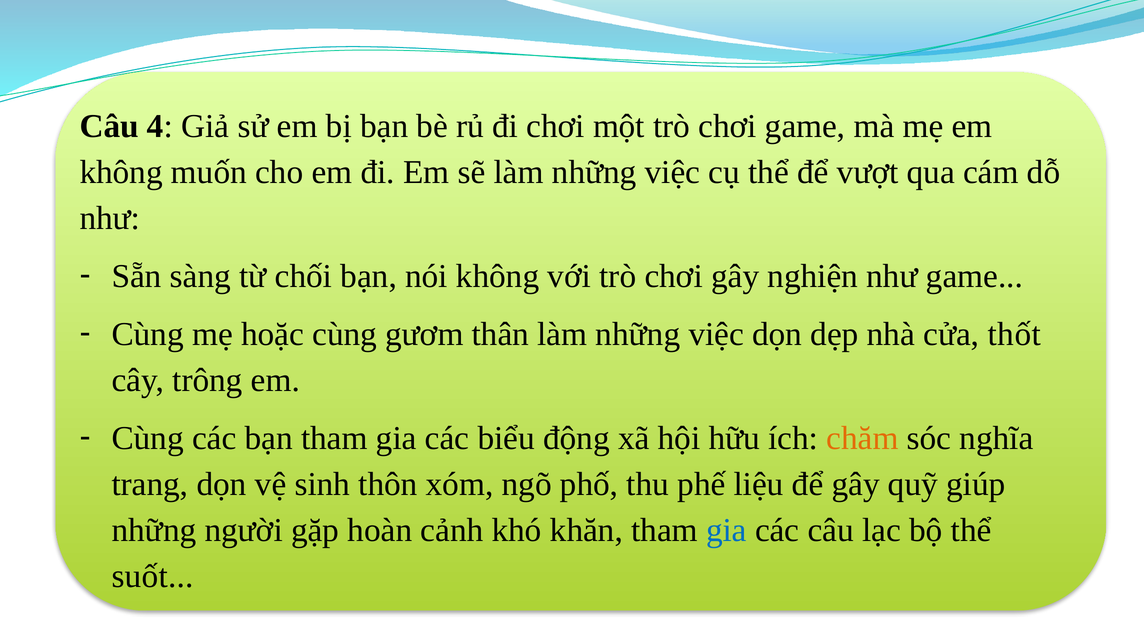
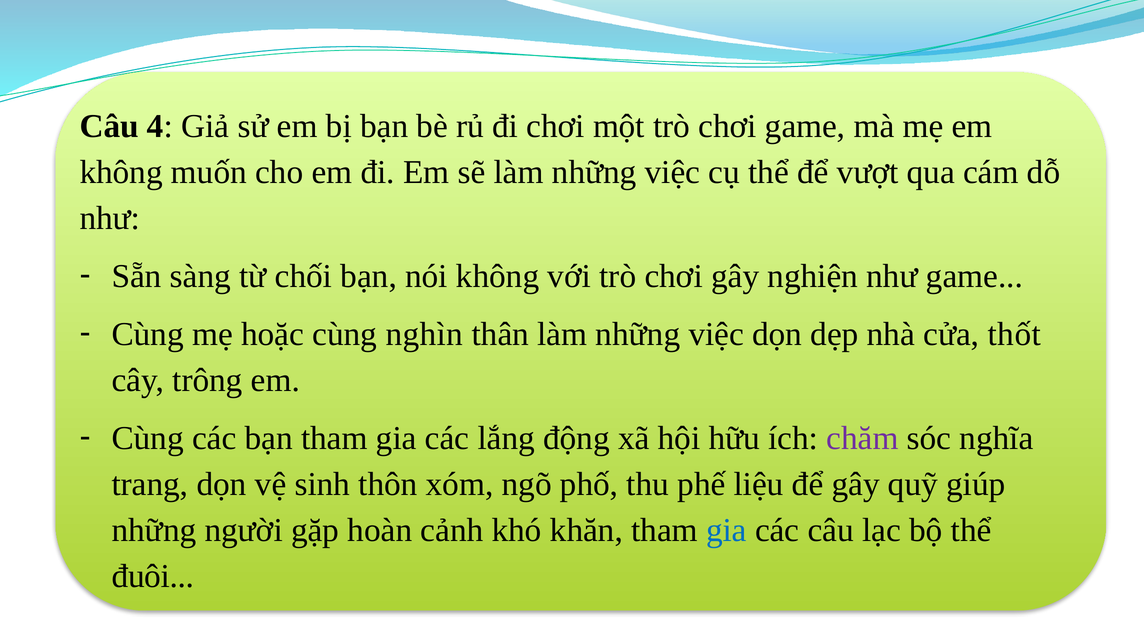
gươm: gươm -> nghìn (424, 334)
biểu: biểu -> lắng (506, 438)
chăm colour: orange -> purple (862, 438)
suốt: suốt -> đuôi (153, 576)
